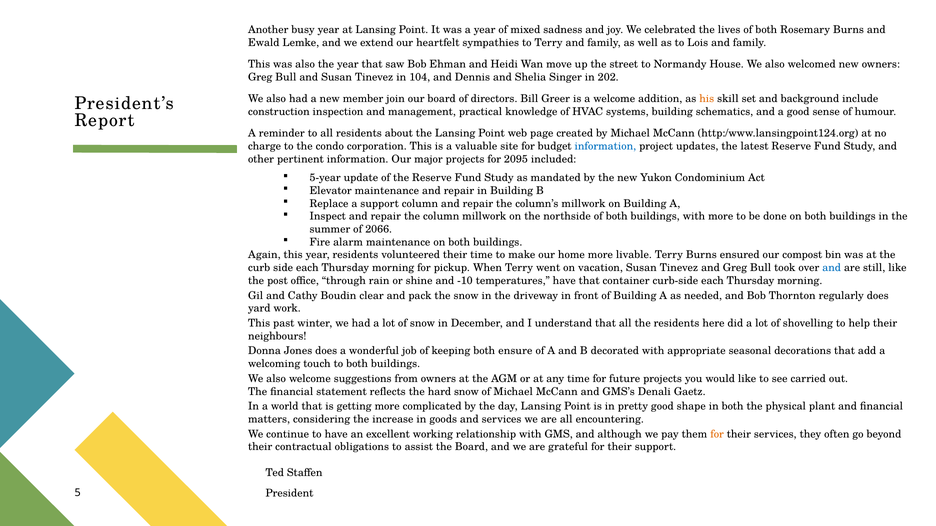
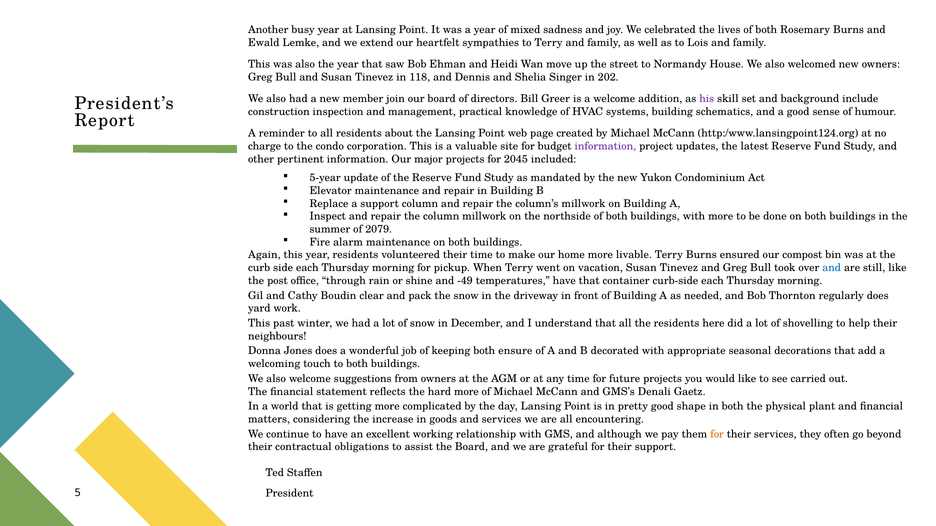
104: 104 -> 118 (420, 77)
his colour: orange -> purple (707, 99)
information colour: blue -> purple (605, 146)
2095: 2095 -> 2045 (516, 159)
2066: 2066 -> 2079 (379, 229)
-10: -10 -> -49 (465, 281)
hard snow: snow -> more (466, 392)
